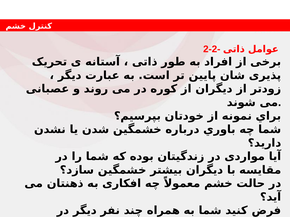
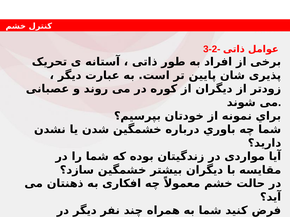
2-2-: 2-2- -> 3-2- (212, 49)
